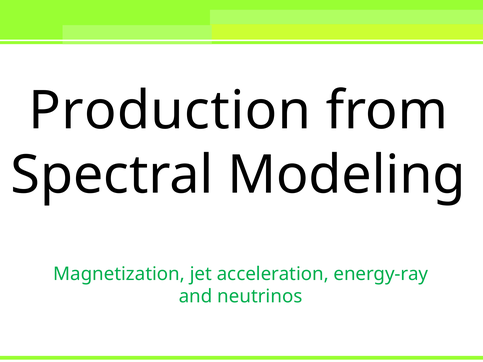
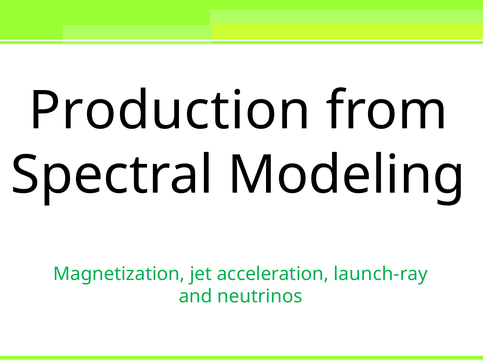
energy-ray: energy-ray -> launch-ray (381, 274)
